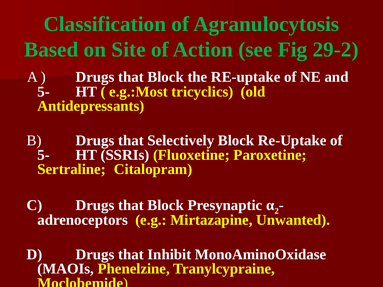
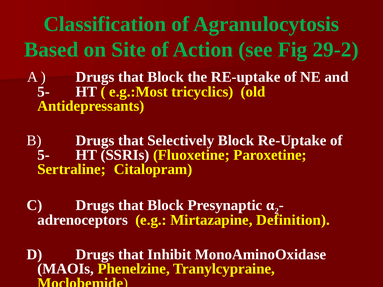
Unwanted: Unwanted -> Definition (293, 220)
